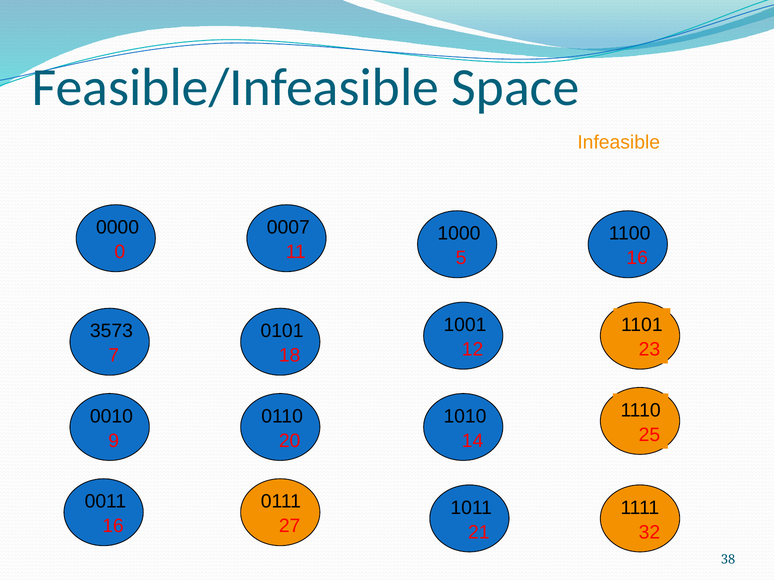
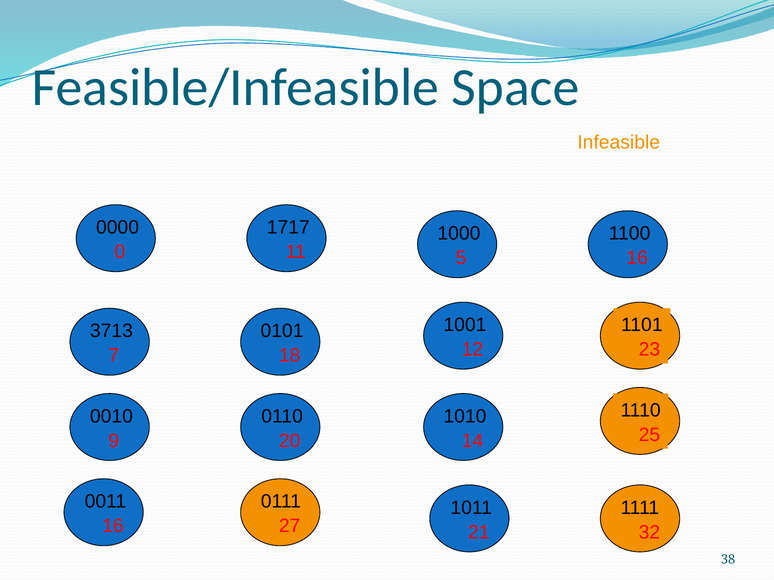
0007: 0007 -> 1717 (288, 228)
3573: 3573 -> 3713 (111, 331)
